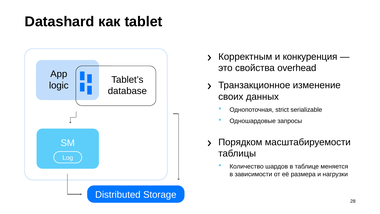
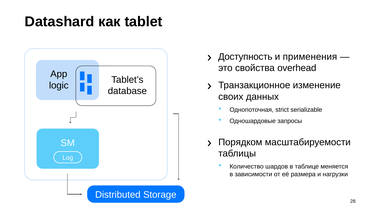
Корректным: Корректным -> Доступность (245, 57)
конкуренция: конкуренция -> применения (310, 57)
